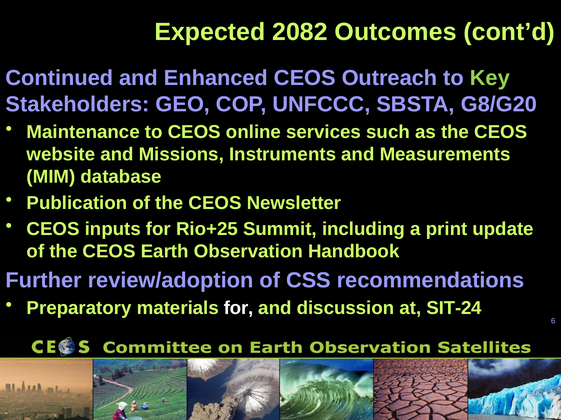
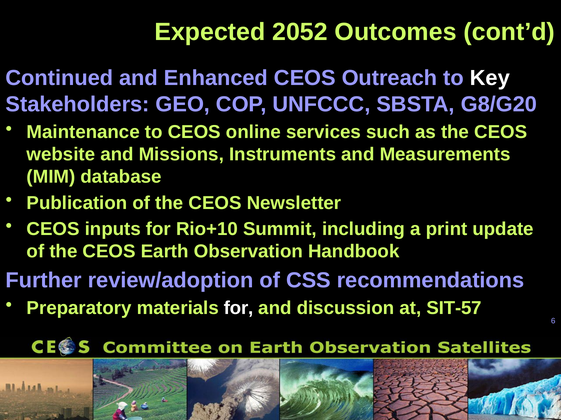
2082: 2082 -> 2052 (300, 32)
Key colour: light green -> white (490, 78)
Rio+25: Rio+25 -> Rio+10 (207, 229)
SIT-24: SIT-24 -> SIT-57 (454, 309)
